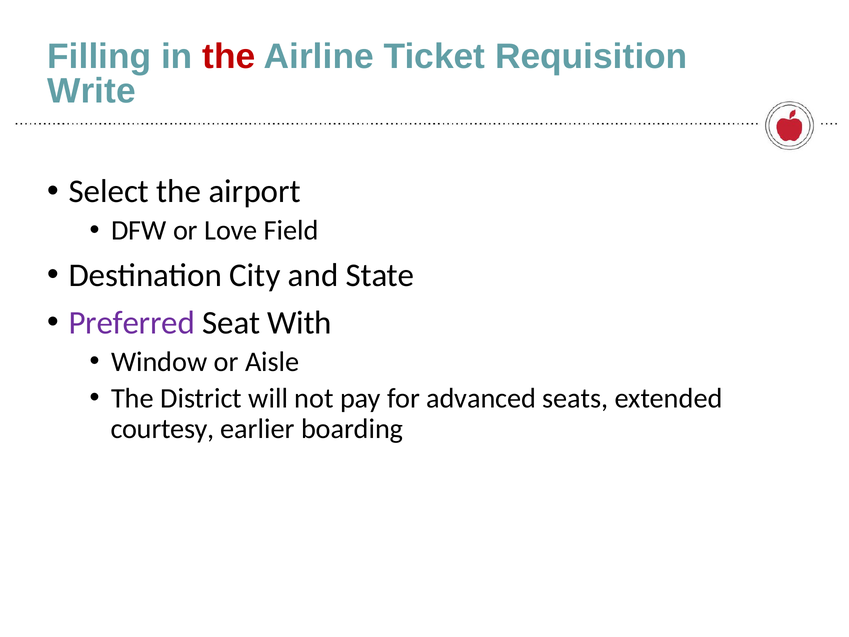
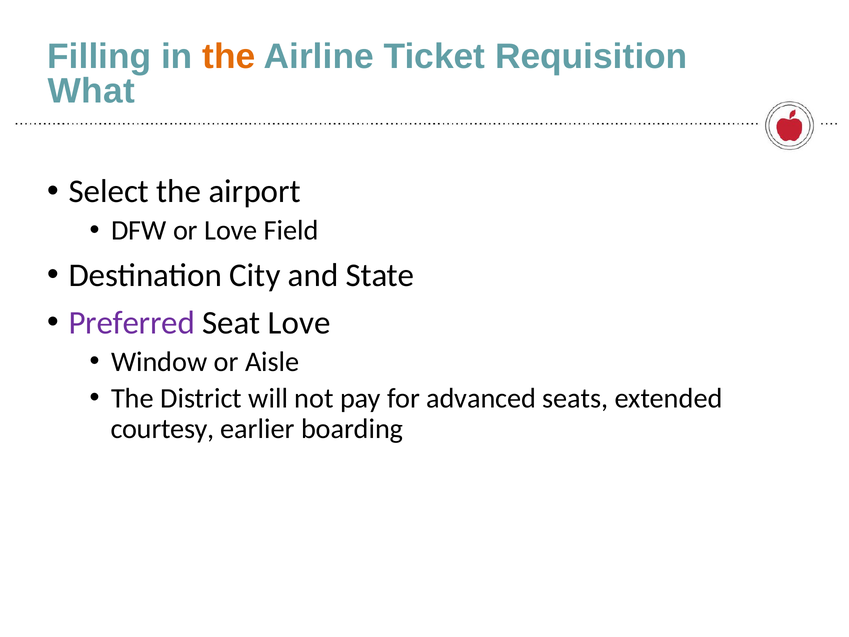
the colour: red -> orange (229, 57)
Write: Write -> What (91, 91)
Seat With: With -> Love (299, 323)
